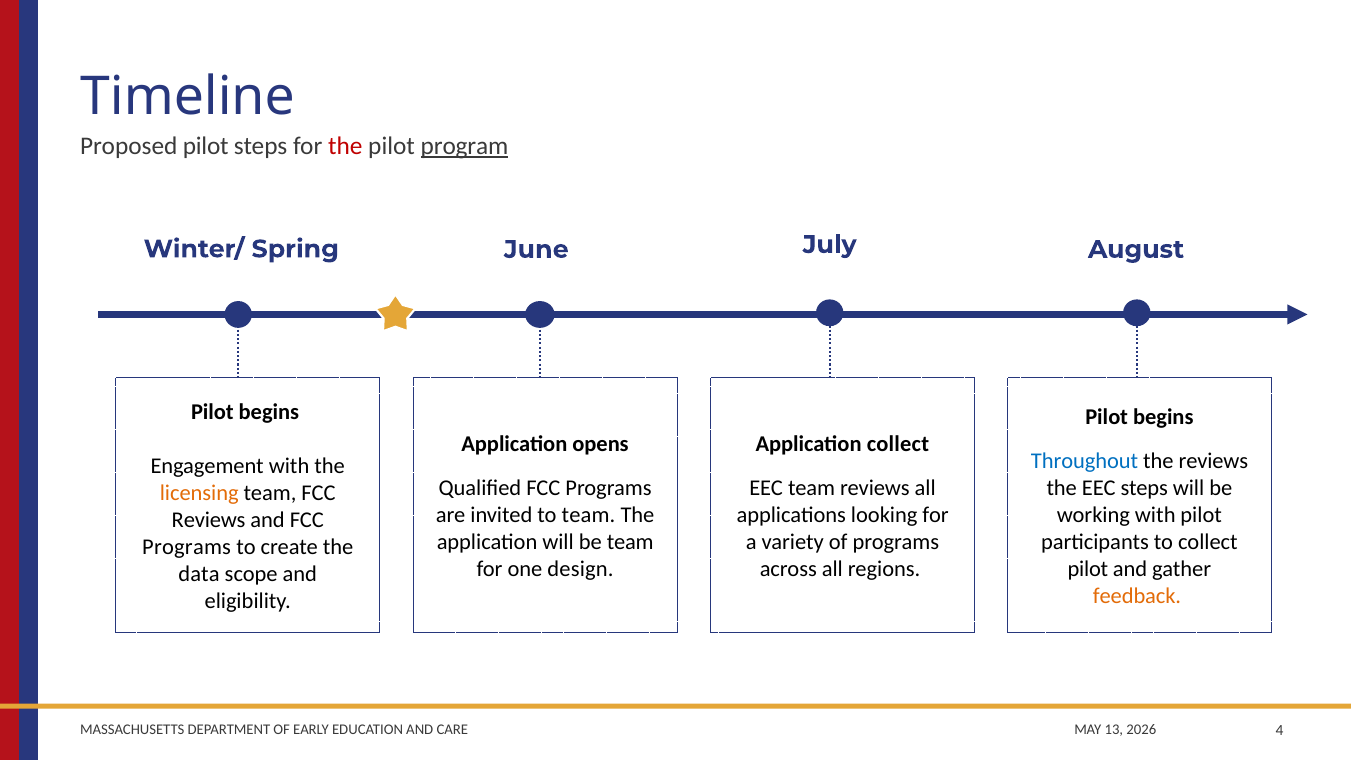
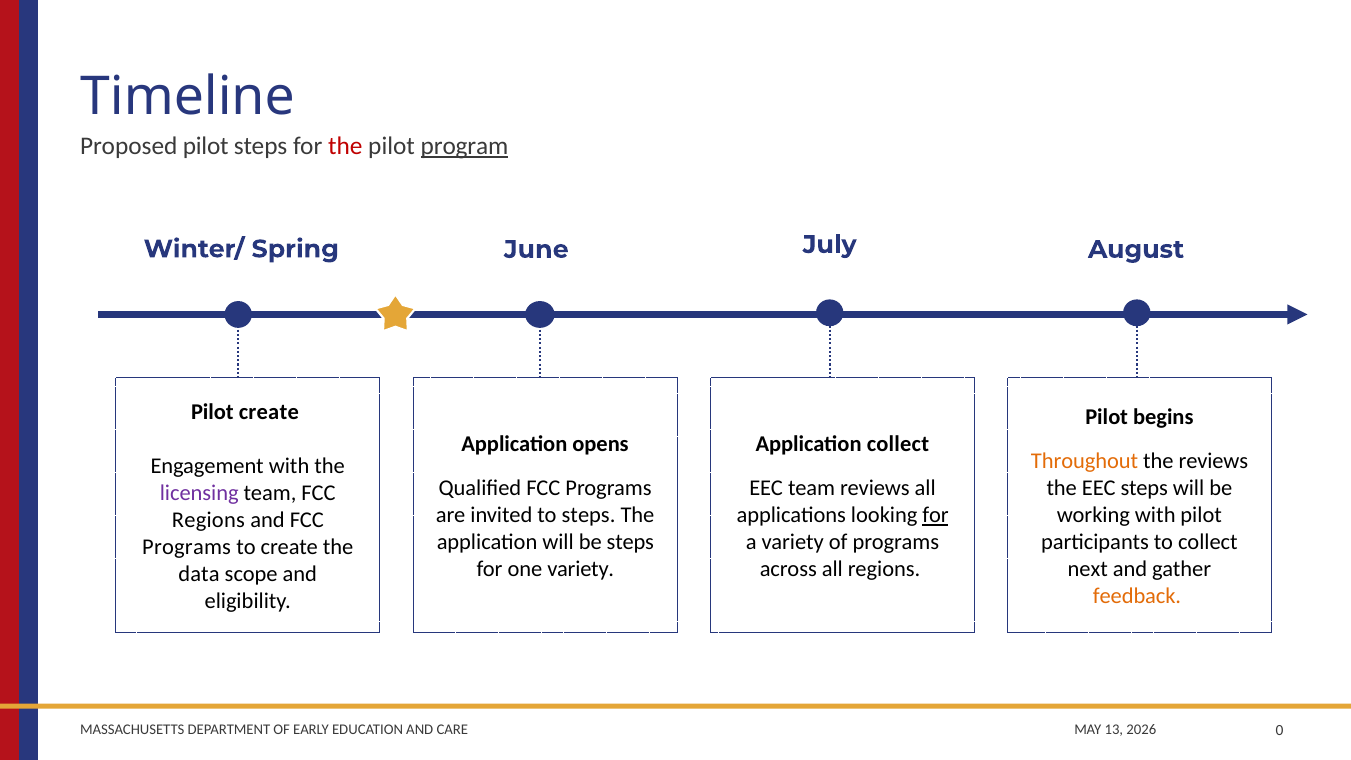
begins: begins -> create (269, 412)
Throughout colour: blue -> orange (1085, 461)
licensing colour: orange -> purple (199, 493)
to team: team -> steps (589, 515)
for underline: none -> present (936, 515)
Reviews: Reviews -> Regions (208, 520)
be team: team -> steps (630, 542)
one design: design -> variety (581, 569)
pilot: pilot -> next (1088, 569)
4: 4 -> 0 (1280, 730)
